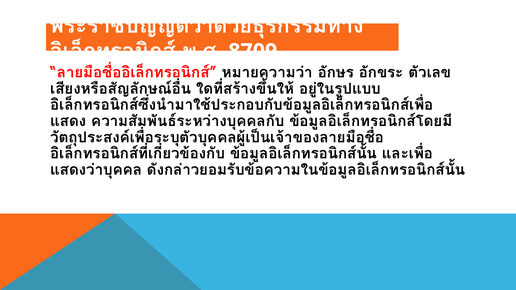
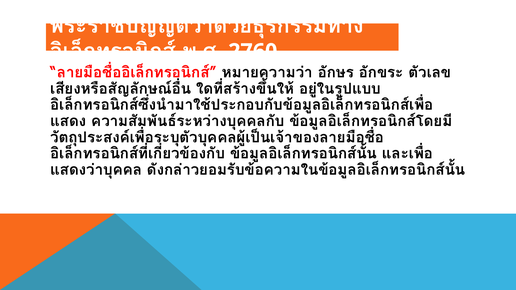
8709: 8709 -> 2760 (253, 52)
